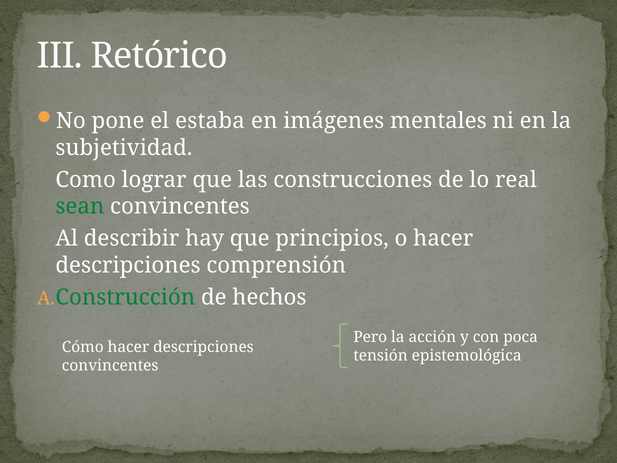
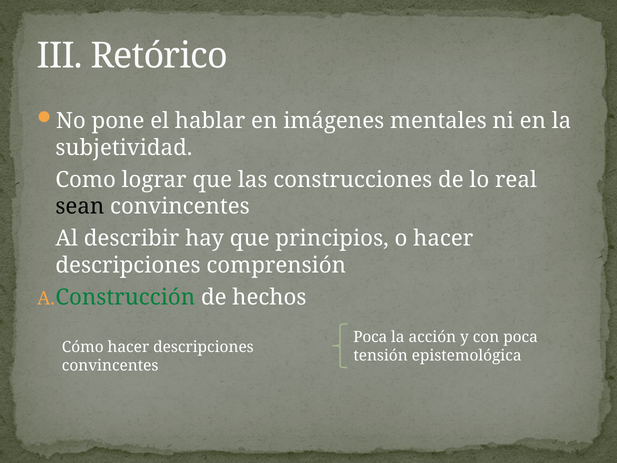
estaba: estaba -> hablar (210, 121)
sean colour: green -> black (80, 206)
Pero: Pero -> Poca (370, 337)
